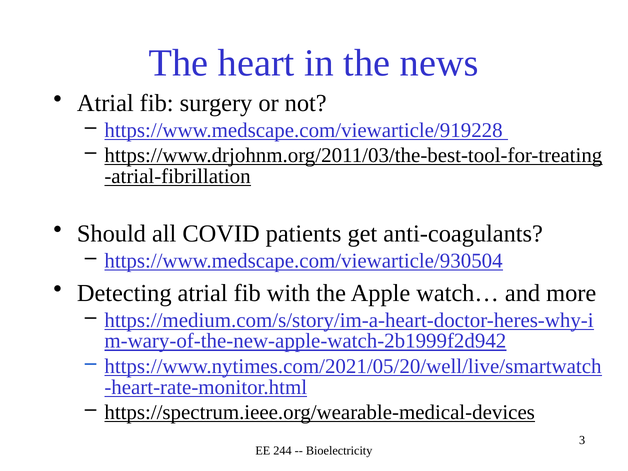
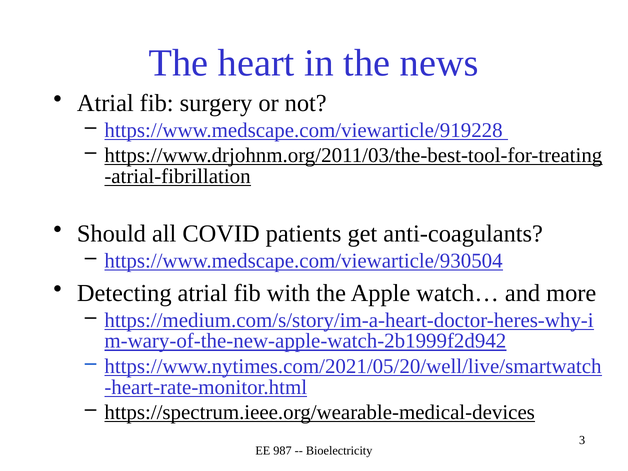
244: 244 -> 987 (283, 451)
